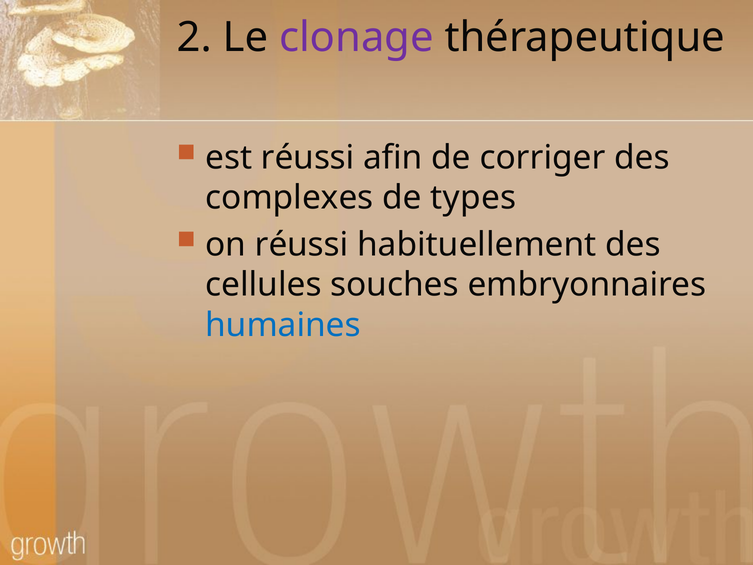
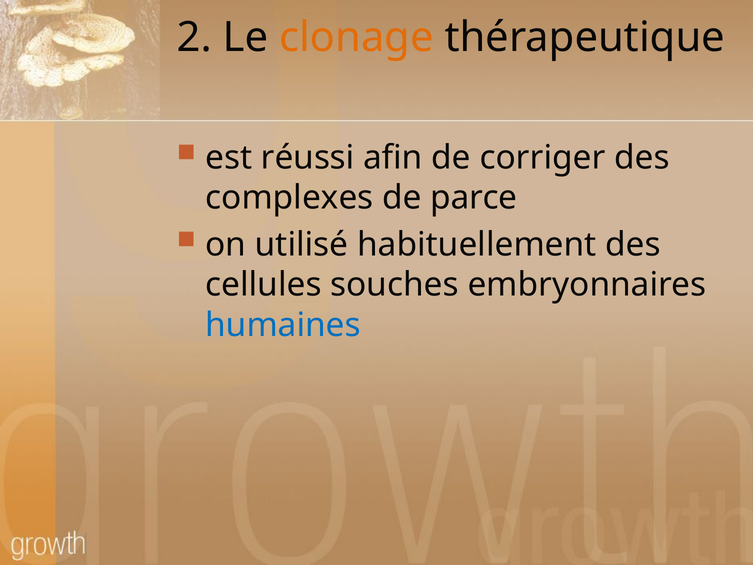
clonage colour: purple -> orange (356, 37)
types: types -> parce (474, 198)
on réussi: réussi -> utilisé (302, 244)
